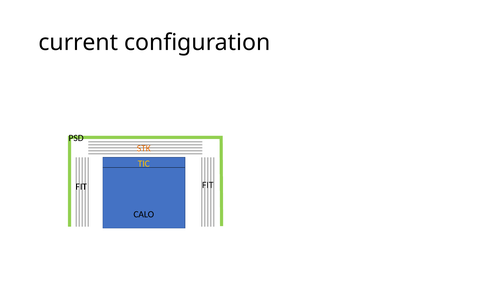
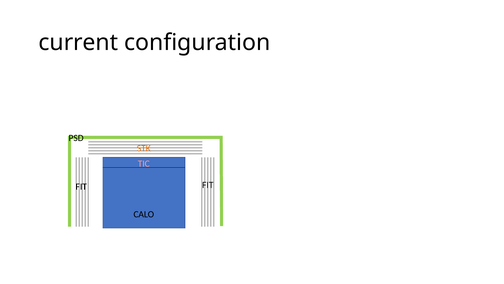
TIC colour: yellow -> pink (144, 163)
